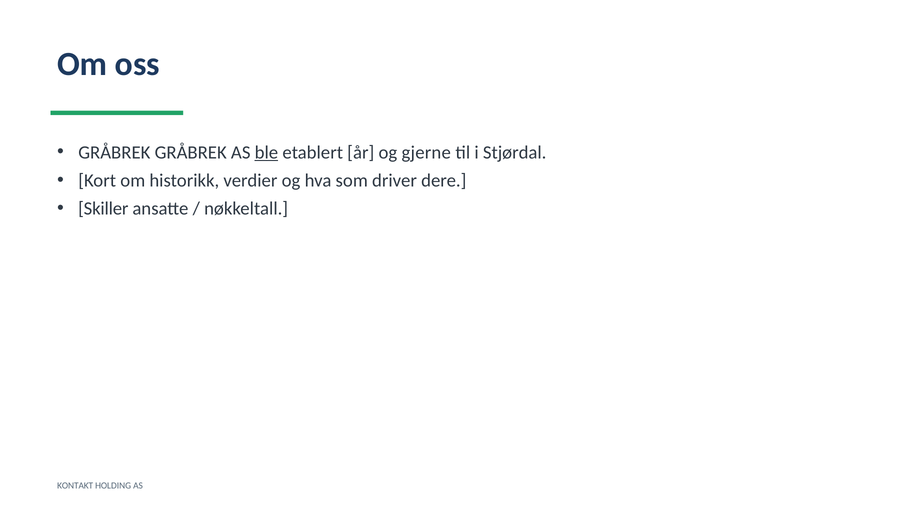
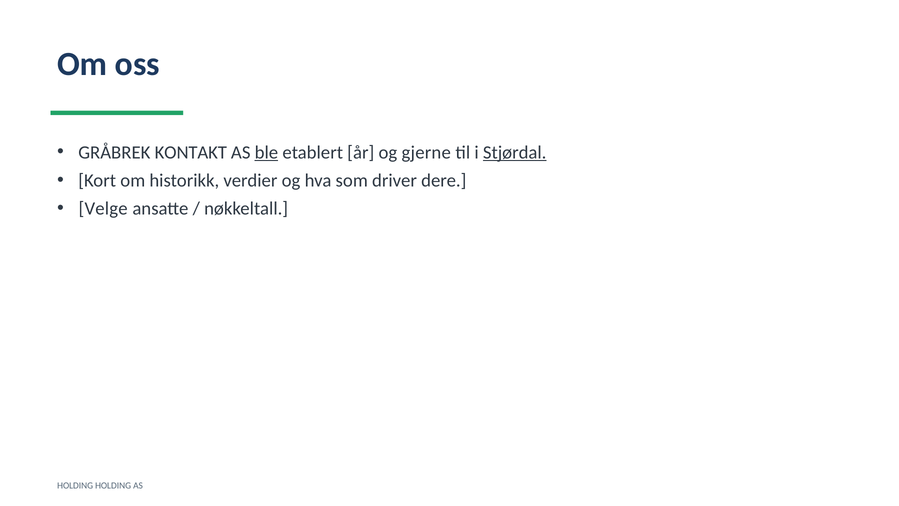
GRÅBREK GRÅBREK: GRÅBREK -> KONTAKT (191, 152)
Stjørdal underline: none -> present (515, 152)
Skiller: Skiller -> Velge (103, 208)
KONTAKT: KONTAKT -> HOLDING (75, 485)
